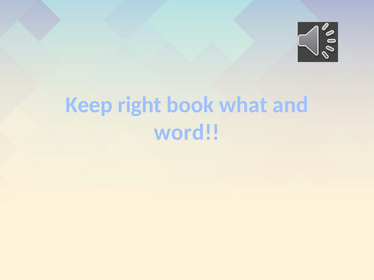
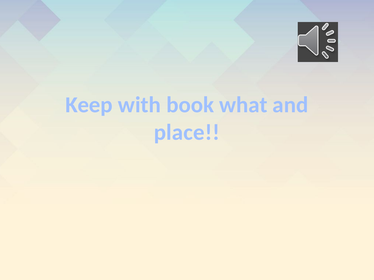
right: right -> with (139, 105)
word: word -> place (187, 133)
